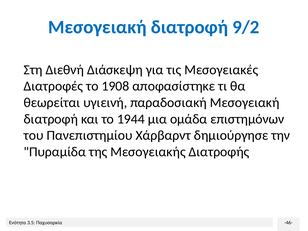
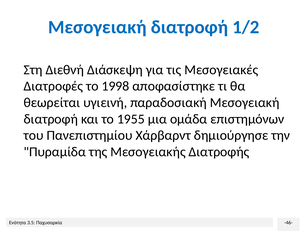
9/2: 9/2 -> 1/2 (246, 27)
1908: 1908 -> 1998 (115, 86)
1944: 1944 -> 1955 (131, 119)
